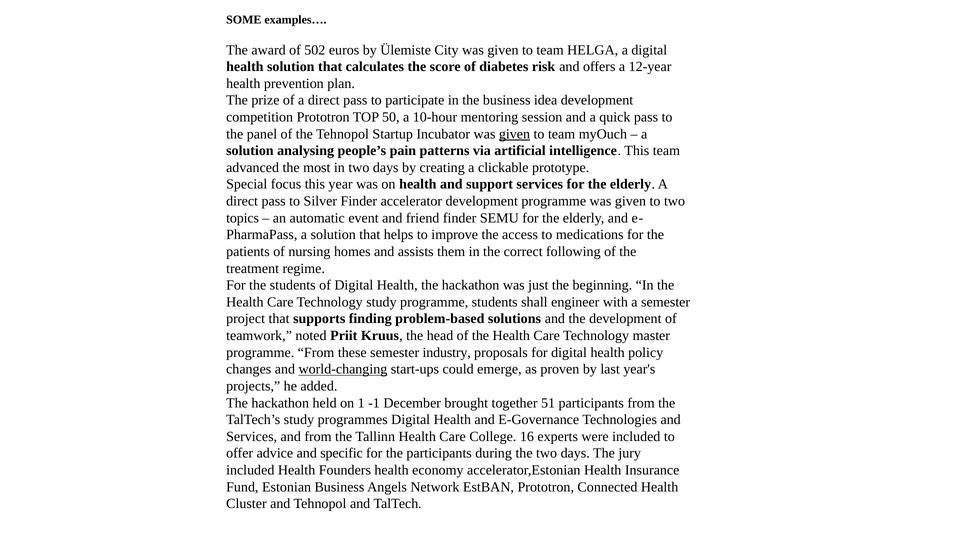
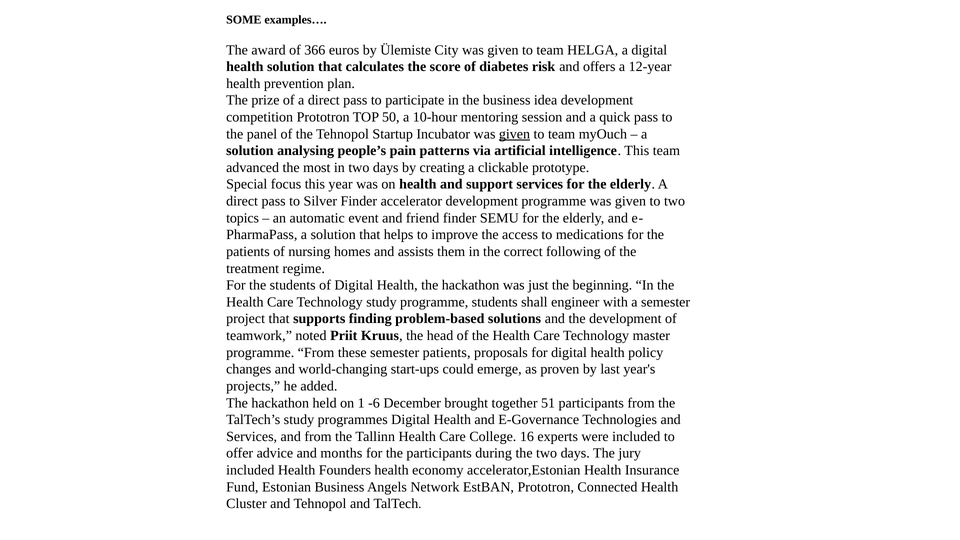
502: 502 -> 366 (315, 50)
semester industry: industry -> patients (447, 352)
world-changing underline: present -> none (343, 369)
-1: -1 -> -6 (374, 403)
specific: specific -> months (341, 453)
